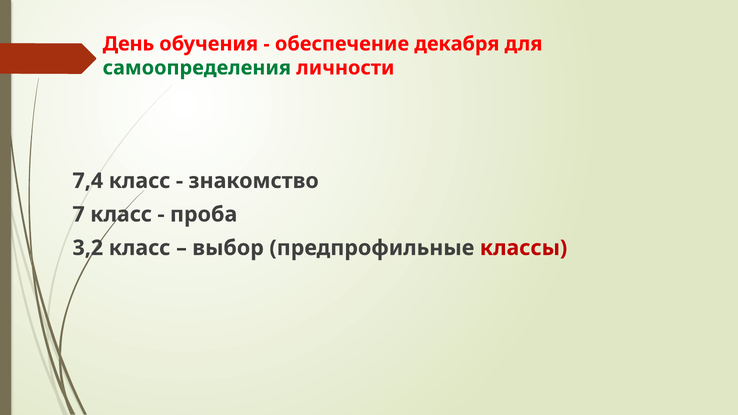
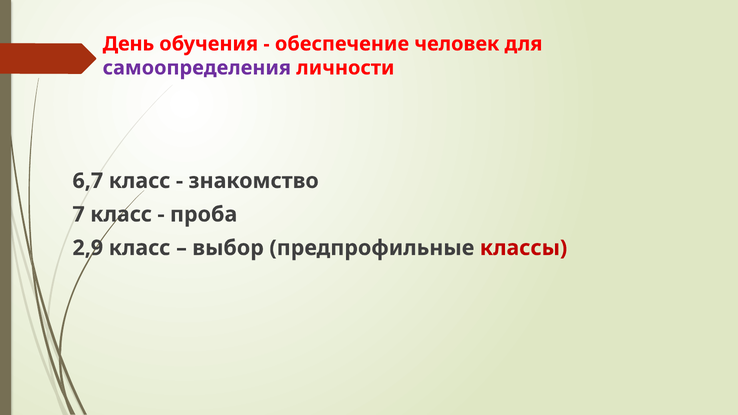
декабря: декабря -> человек (457, 44)
самоопределения colour: green -> purple (197, 68)
7,4: 7,4 -> 6,7 (88, 181)
3,2: 3,2 -> 2,9 (88, 248)
